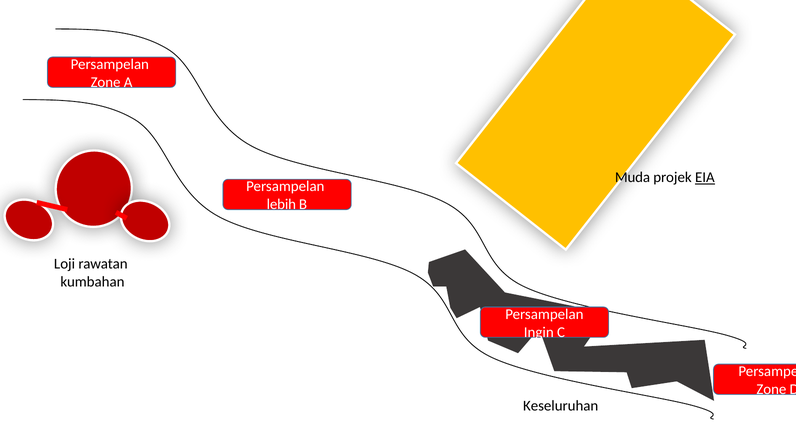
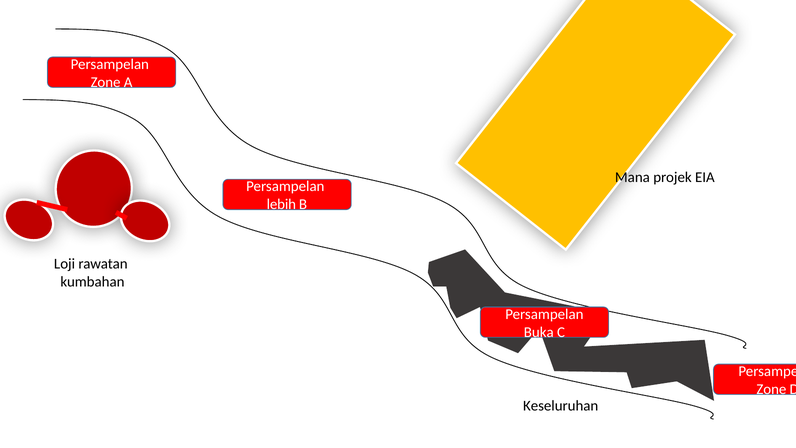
Muda: Muda -> Mana (632, 177)
EIA underline: present -> none (705, 177)
Ingin: Ingin -> Buka (539, 332)
